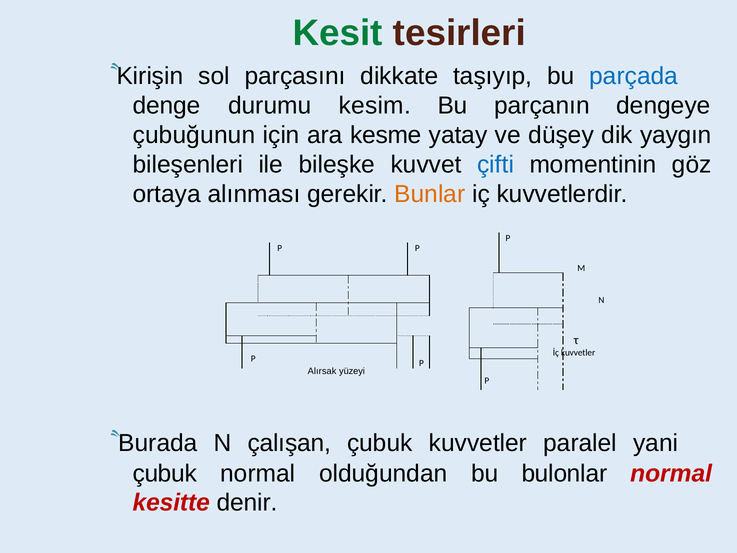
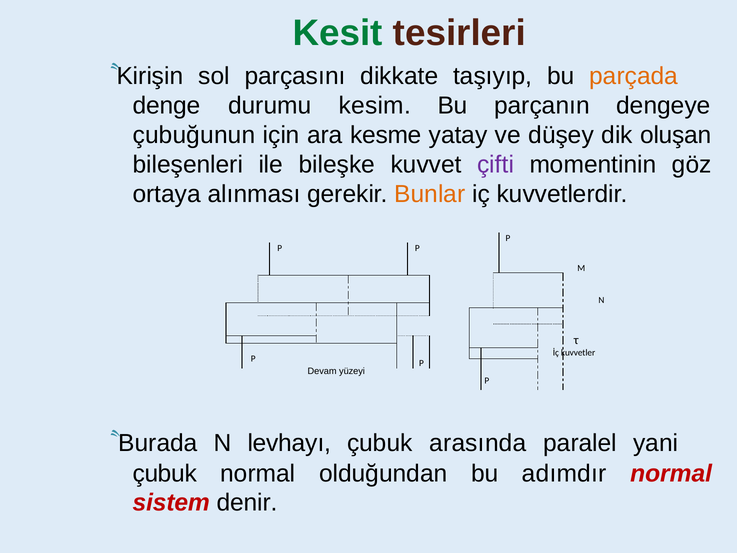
parçada colour: blue -> orange (634, 76)
yaygın: yaygın -> oluşan (676, 135)
çifti colour: blue -> purple (496, 165)
Alırsak: Alırsak -> Devam (322, 371)
çalışan: çalışan -> levhayı (289, 443)
çubuk kuvvetler: kuvvetler -> arasında (478, 443)
bulonlar: bulonlar -> adımdır (564, 473)
kesitte: kesitte -> sistem (171, 503)
